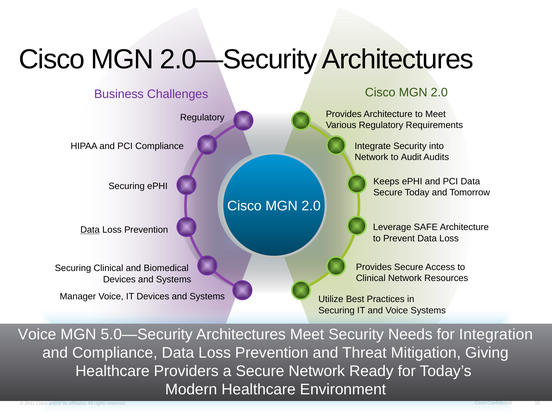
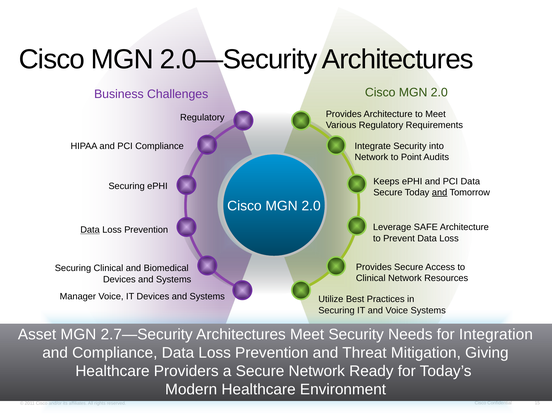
Audit: Audit -> Point (411, 157)
and underline: none -> present (440, 192)
Voice: Voice -> Asset (37, 334)
5.0—Security: 5.0—Security -> 2.7—Security (147, 334)
